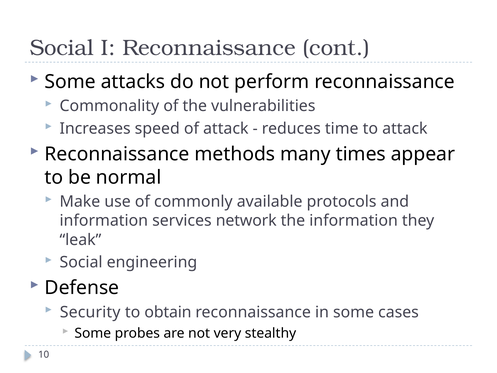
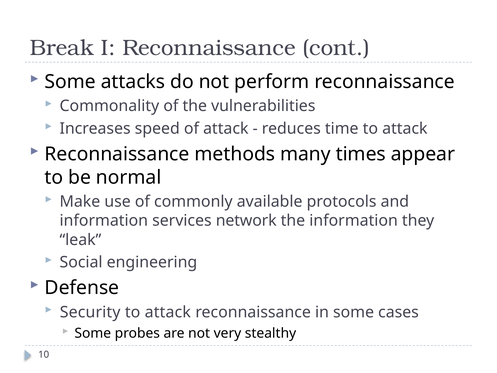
Social: Social -> Break (62, 48)
obtain: obtain -> attack (168, 312)
